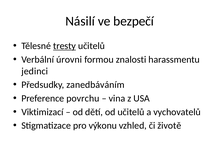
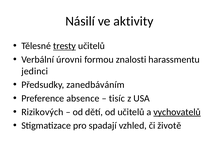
bezpečí: bezpečí -> aktivity (133, 21)
povrchu: povrchu -> absence (83, 99)
vina: vina -> tisíc (117, 99)
Viktimizací: Viktimizací -> Rizikových (42, 112)
vychovatelů underline: none -> present (177, 112)
výkonu: výkonu -> spadají (103, 126)
